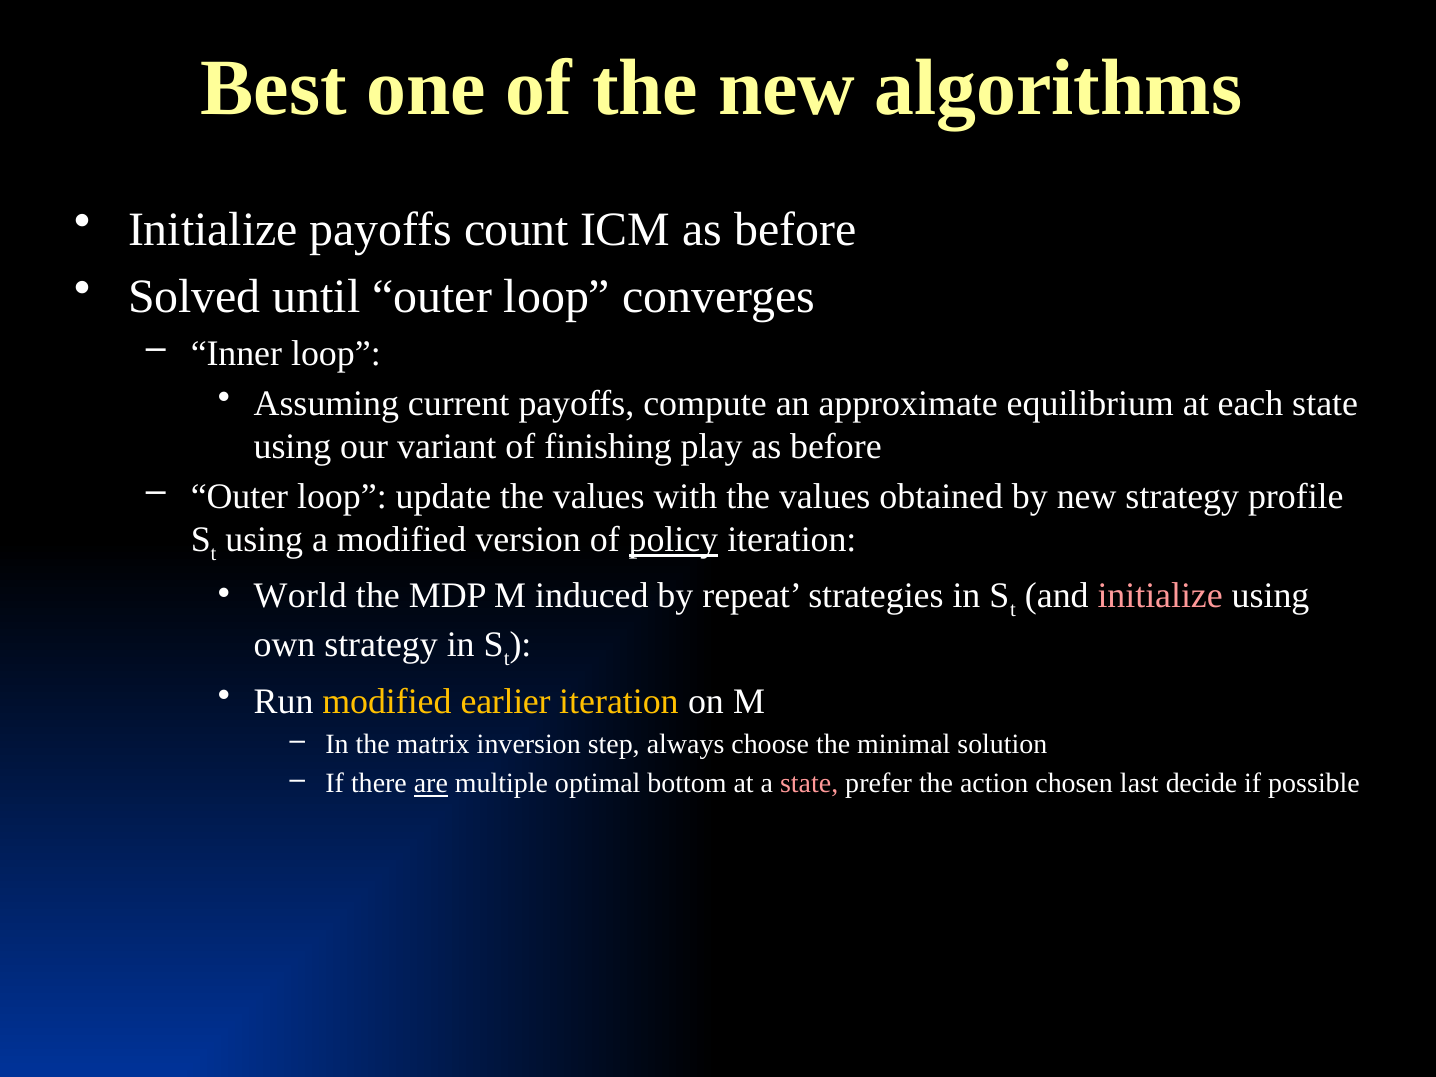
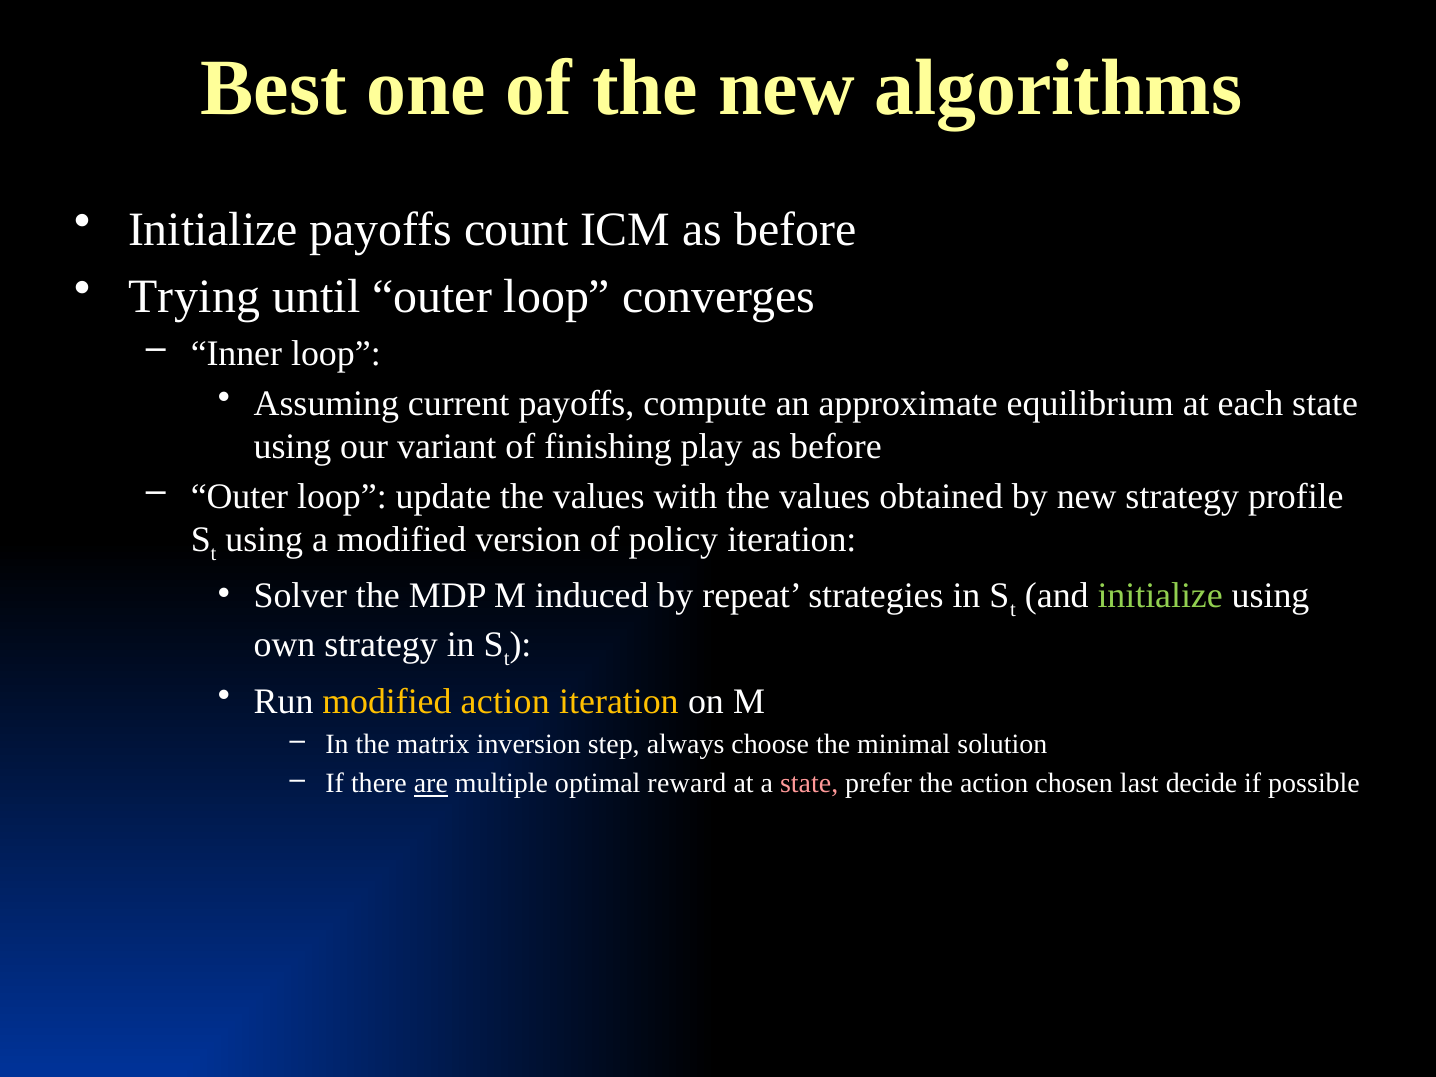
Solved: Solved -> Trying (194, 297)
policy underline: present -> none (673, 540)
World: World -> Solver (300, 596)
initialize colour: pink -> light green (1160, 596)
modified earlier: earlier -> action (505, 701)
bottom: bottom -> reward (687, 784)
